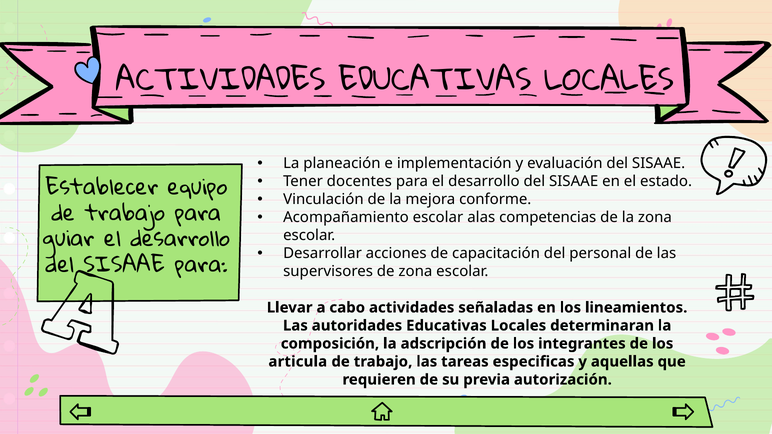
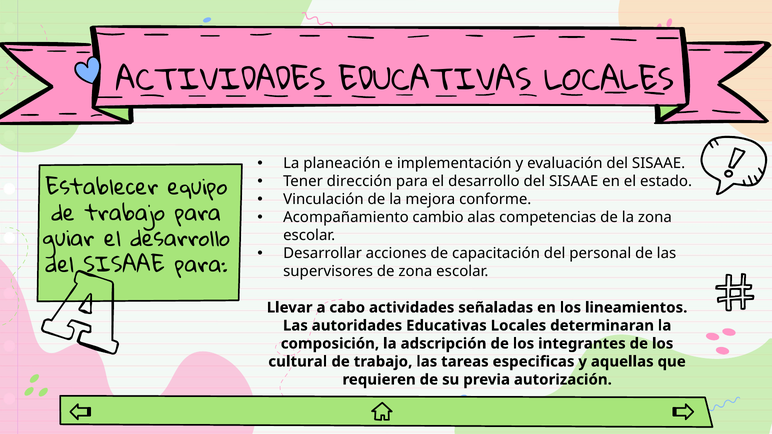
docentes: docentes -> dirección (359, 182)
Acompañamiento escolar: escolar -> cambio (438, 218)
articula: articula -> cultural (298, 362)
